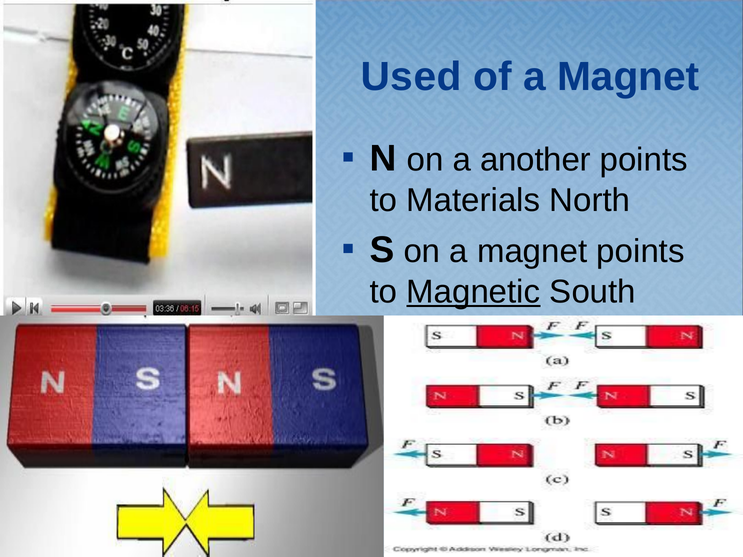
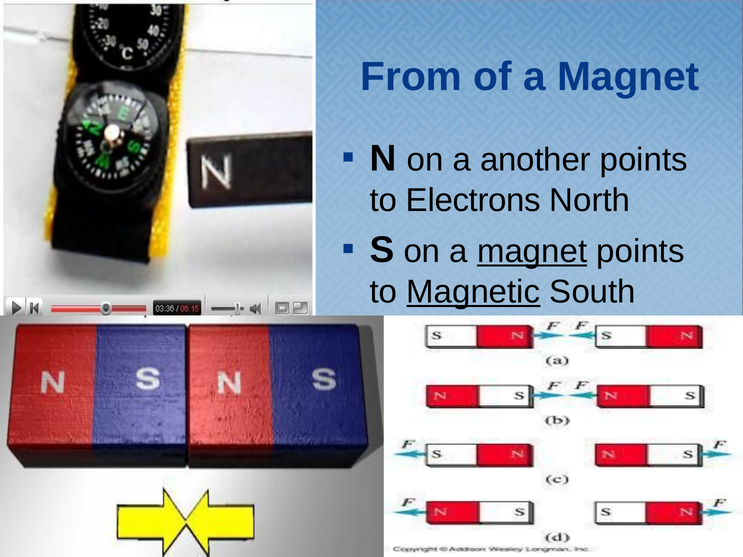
Used: Used -> From (411, 77)
Materials: Materials -> Electrons (473, 200)
magnet underline: none -> present (532, 252)
